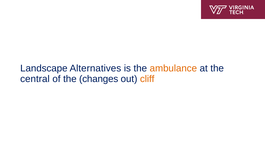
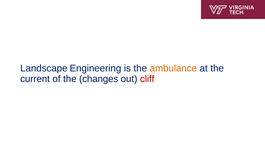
Alternatives: Alternatives -> Engineering (95, 68)
central: central -> current (35, 79)
cliff colour: orange -> red (147, 79)
